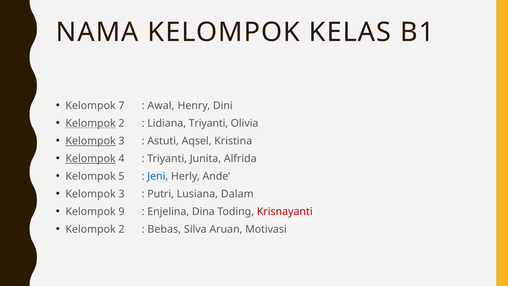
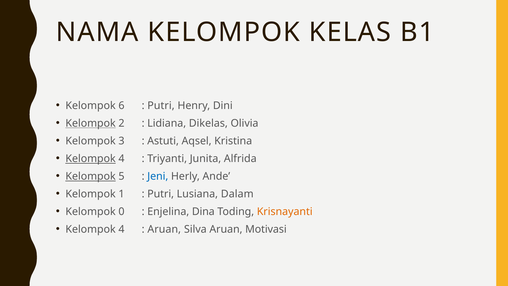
7: 7 -> 6 (121, 106)
Awal: Awal -> Putri (161, 106)
Lidiana Triyanti: Triyanti -> Dikelas (208, 123)
Kelompok underline: present -> none (91, 141)
Kelompok underline: none -> present (91, 176)
3: 3 -> 1 (121, 194)
9: 9 -> 0 (121, 212)
Krisnayanti colour: red -> orange (285, 212)
2: 2 -> 4 (121, 229)
Bebas: Bebas -> Aruan (164, 229)
